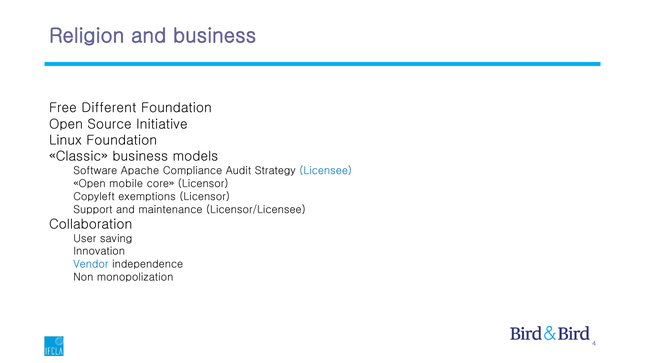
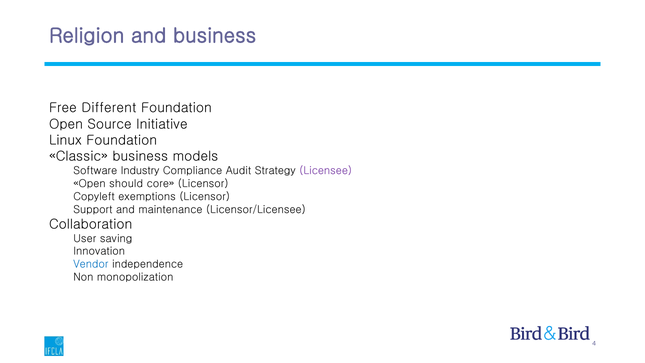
Apache: Apache -> Industry (140, 171)
Licensee colour: blue -> purple (326, 171)
mobile: mobile -> should (126, 184)
